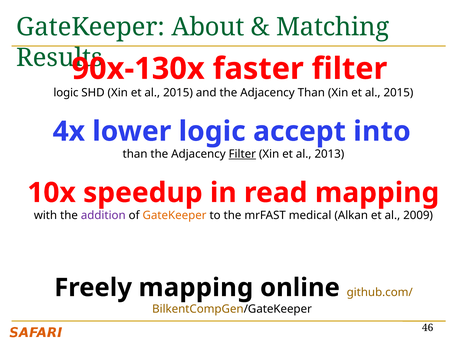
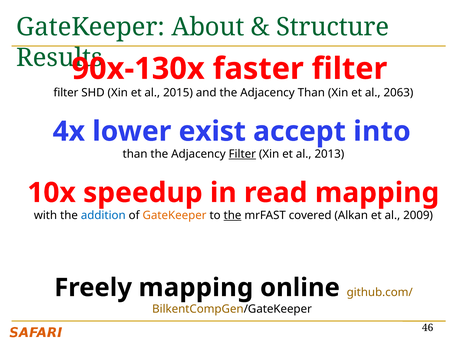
Matching: Matching -> Structure (333, 27)
logic: logic -> filter (66, 93)
2015: 2015 -> 2063 (398, 93)
logic: logic -> exist (212, 132)
addition colour: purple -> blue (103, 216)
the underline: none -> present (233, 216)
medical: medical -> covered (310, 216)
